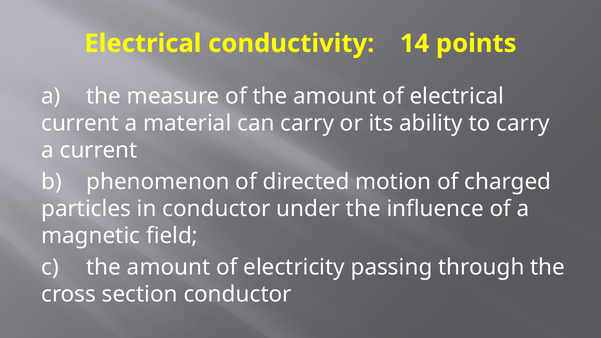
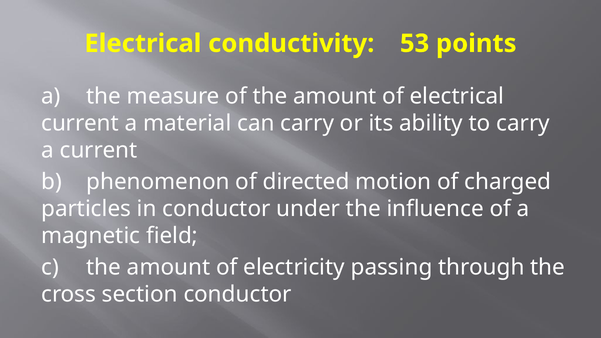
14: 14 -> 53 (415, 43)
